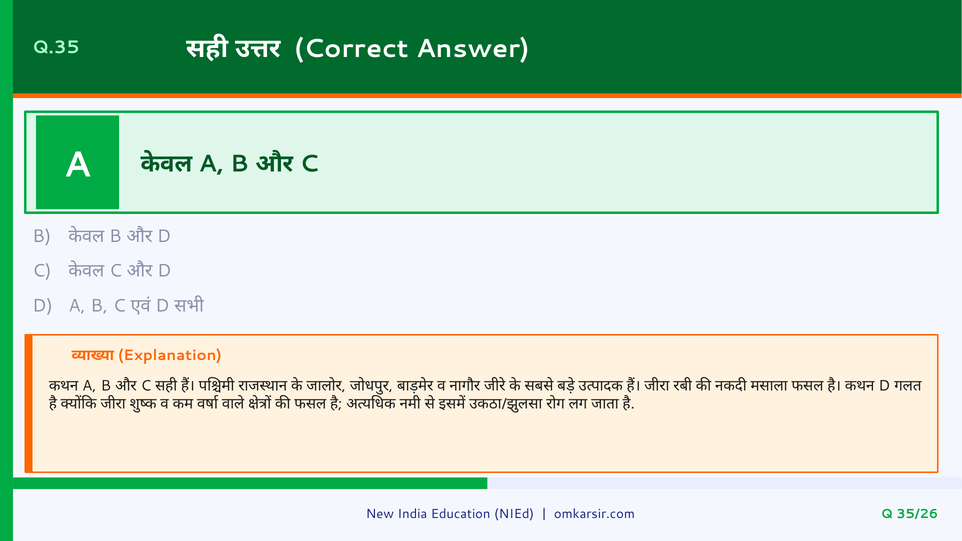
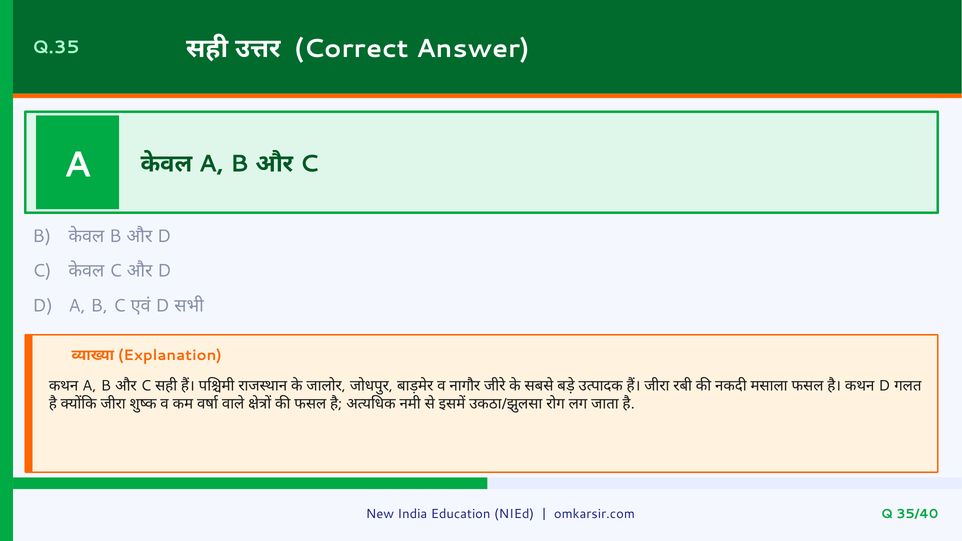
35/26: 35/26 -> 35/40 (917, 514)
